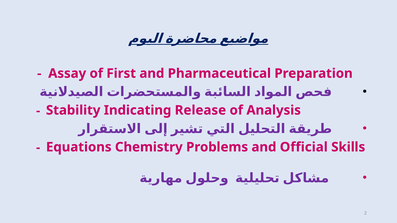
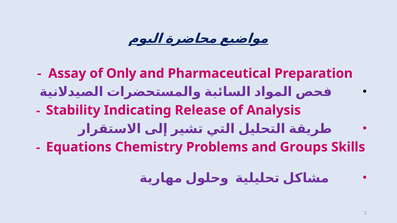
First: First -> Only (121, 74)
Official: Official -> Groups (304, 147)
